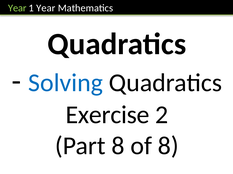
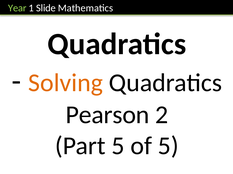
1 Year: Year -> Slide (46, 8)
Solving colour: blue -> orange (66, 83)
Exercise: Exercise -> Pearson (107, 115)
Part 8: 8 -> 5 (118, 146)
of 8: 8 -> 5 (168, 146)
